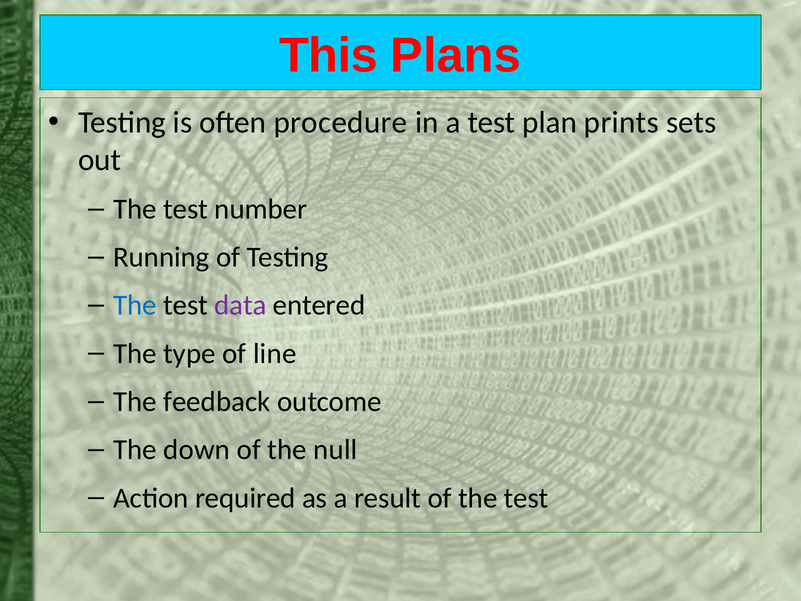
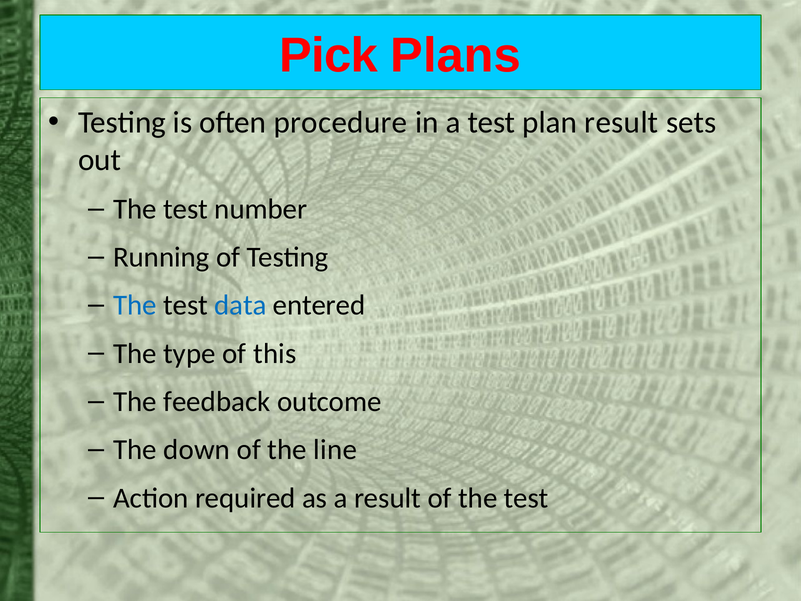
This: This -> Pick (329, 56)
plan prints: prints -> result (621, 122)
data colour: purple -> blue (240, 305)
line: line -> this (275, 353)
null: null -> line (335, 450)
